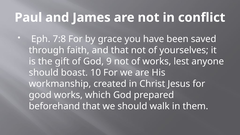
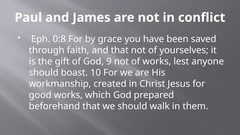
7:8: 7:8 -> 0:8 (59, 39)
